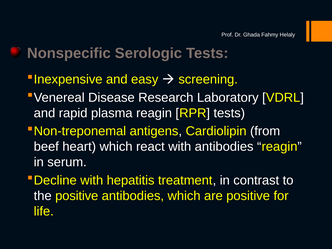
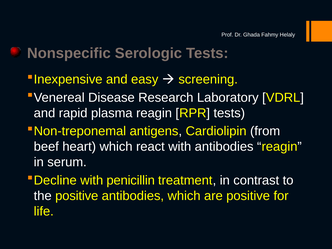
hepatitis: hepatitis -> penicillin (131, 180)
